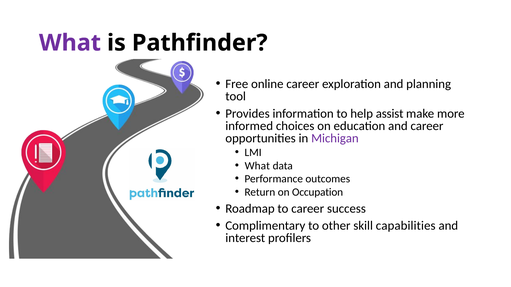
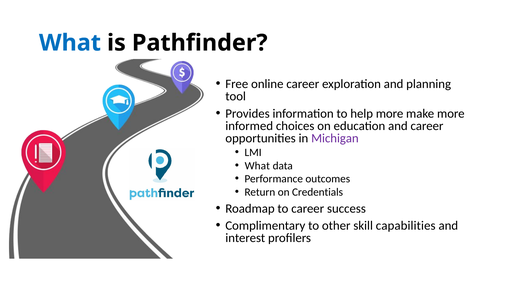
What colour: purple -> blue (70, 43)
help assist: assist -> more (390, 114)
Occupation: Occupation -> Credentials (318, 192)
